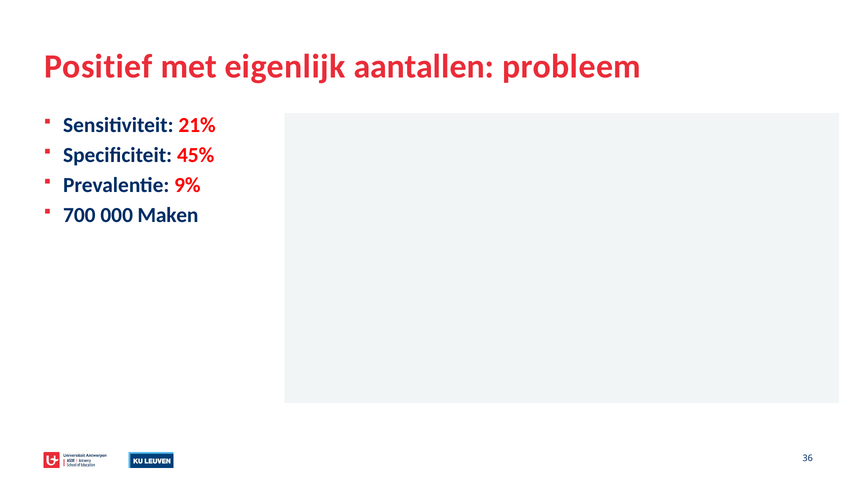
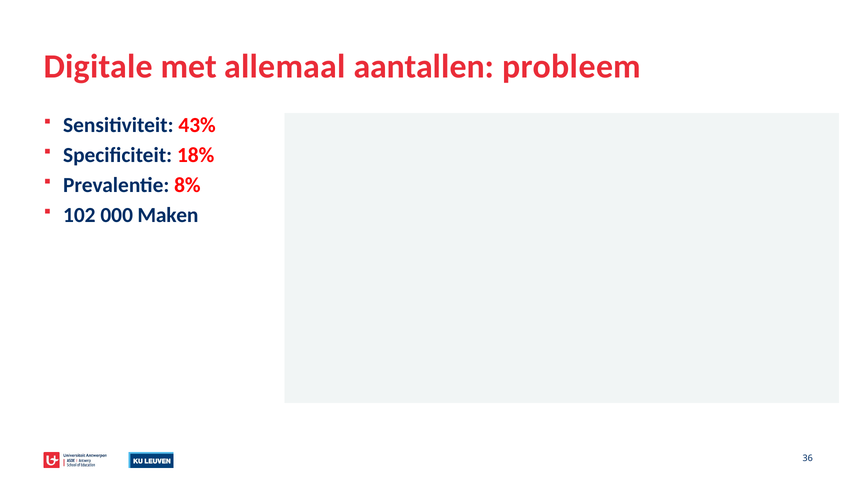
Positief: Positief -> Digitale (98, 66)
eigenlijk: eigenlijk -> allemaal (285, 66)
21%: 21% -> 43% (197, 125)
45%: 45% -> 18% (196, 155)
9%: 9% -> 8% (187, 185)
700: 700 -> 102 (79, 215)
